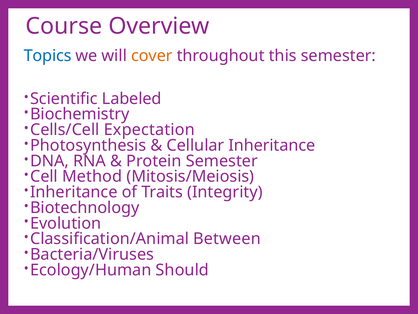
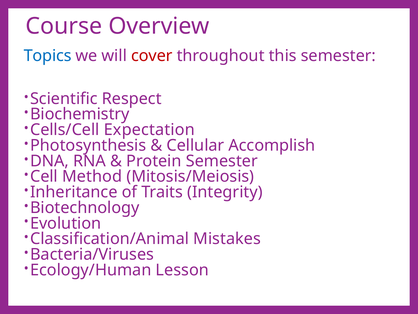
cover colour: orange -> red (152, 56)
Labeled: Labeled -> Respect (132, 99)
Cellular Inheritance: Inheritance -> Accomplish (272, 145)
Between: Between -> Mistakes (227, 239)
Should: Should -> Lesson (182, 270)
